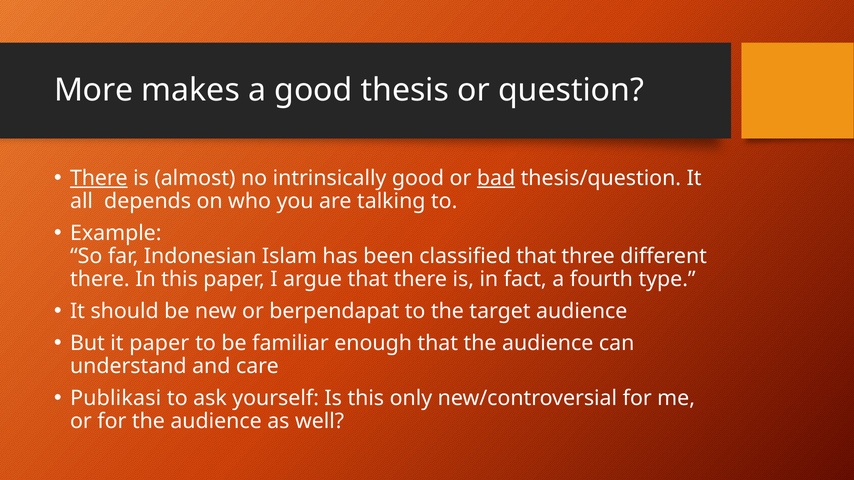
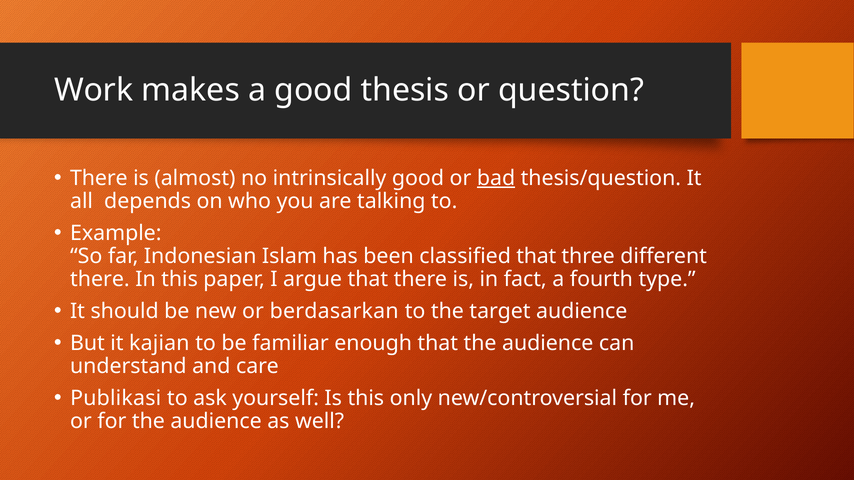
More: More -> Work (94, 90)
There underline: present -> none (99, 178)
berpendapat: berpendapat -> berdasarkan (334, 311)
it paper: paper -> kajian (159, 343)
